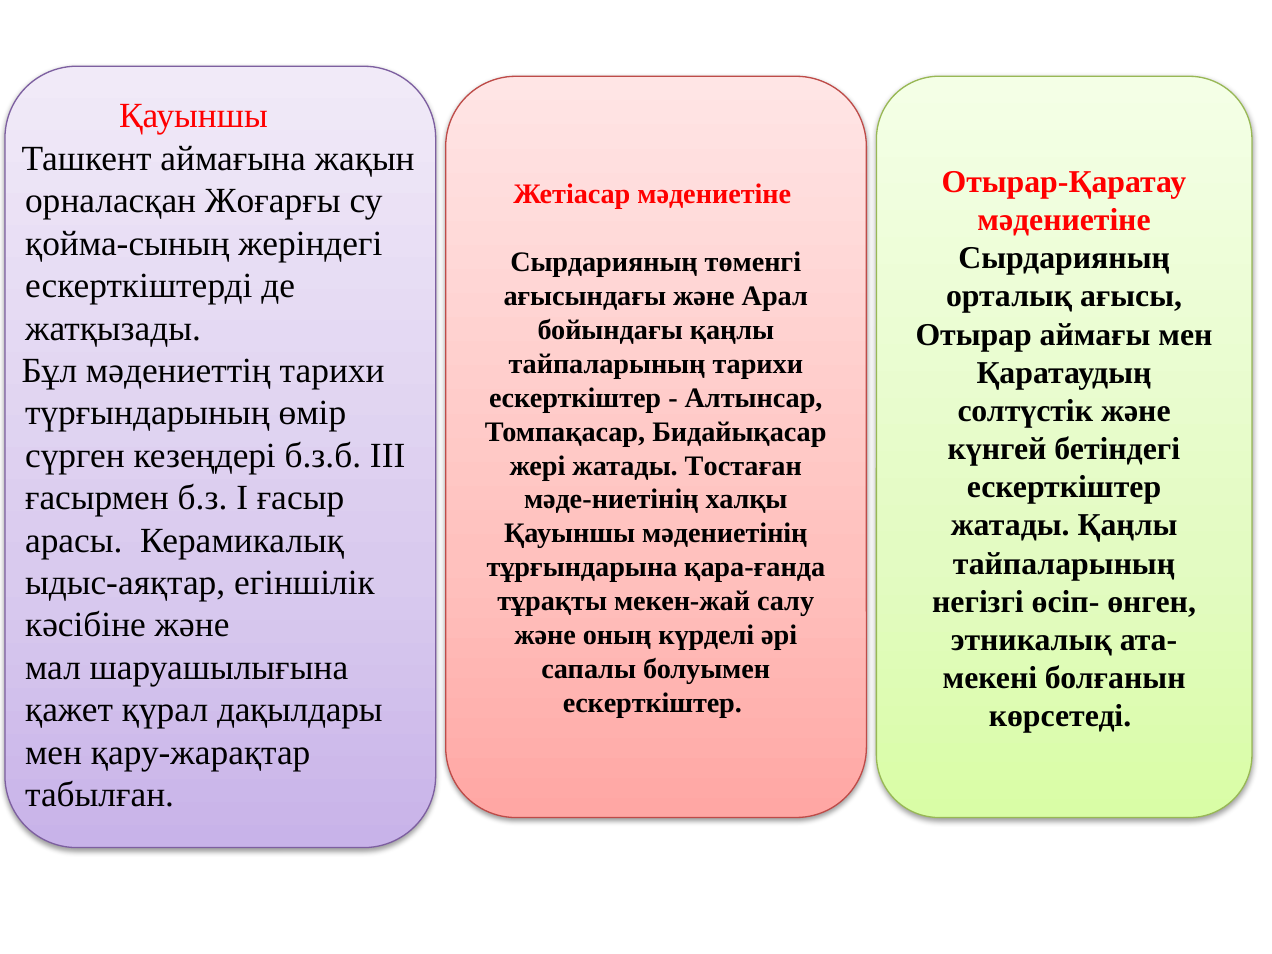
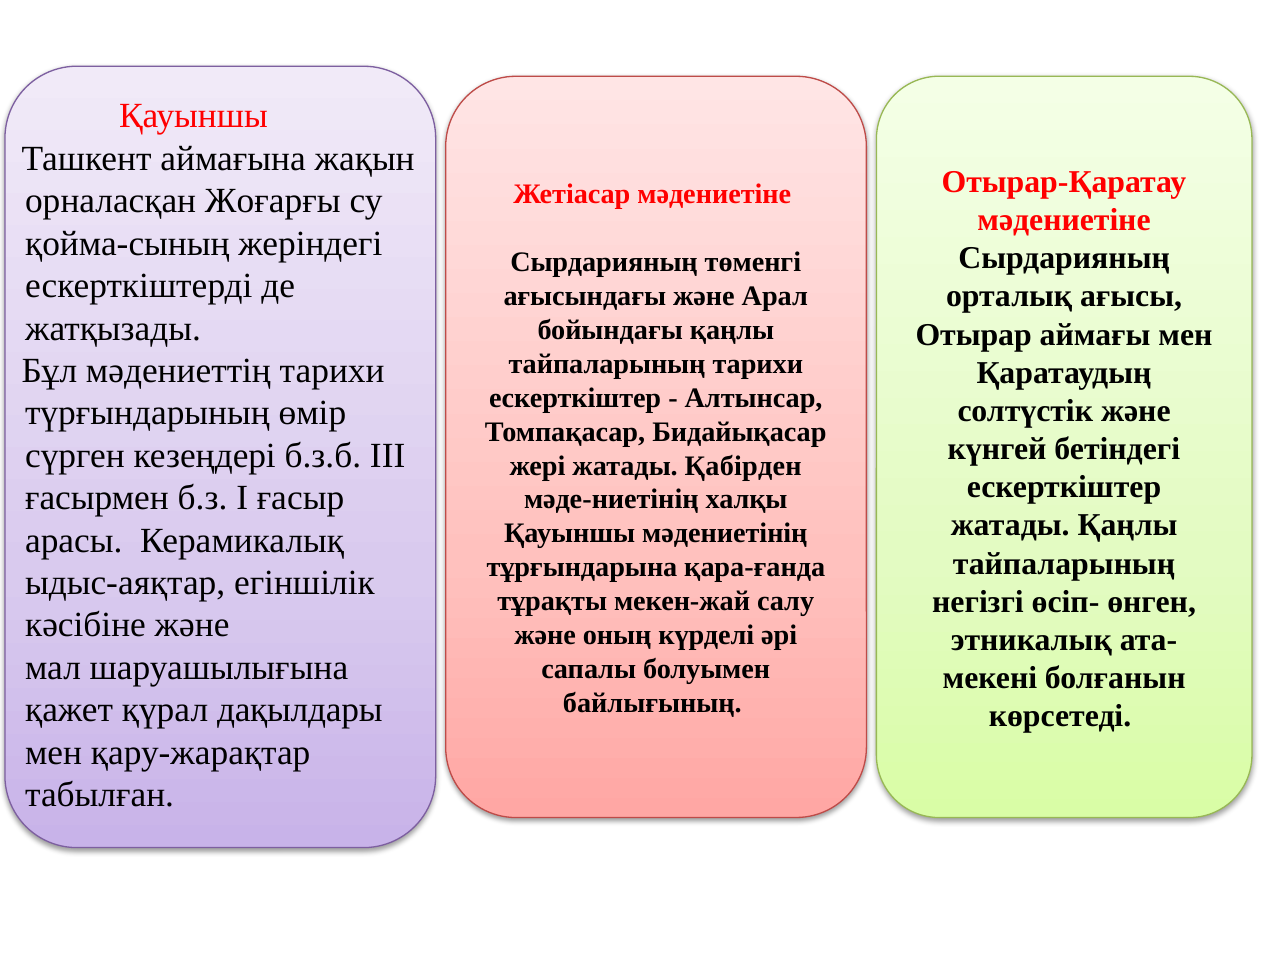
Тостаған: Тостаған -> Қабірден (743, 466)
ескерткіштер: ескерткіштер -> байлығының (652, 703)
